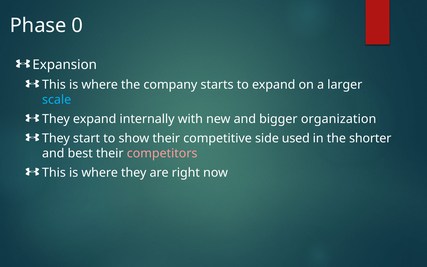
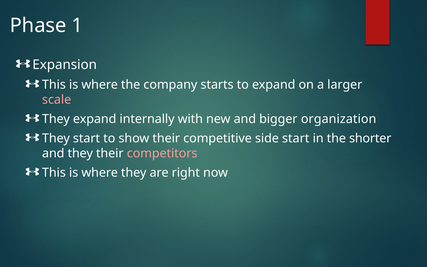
0: 0 -> 1 (77, 26)
scale colour: light blue -> pink (57, 100)
side used: used -> start (296, 138)
and best: best -> they (80, 153)
